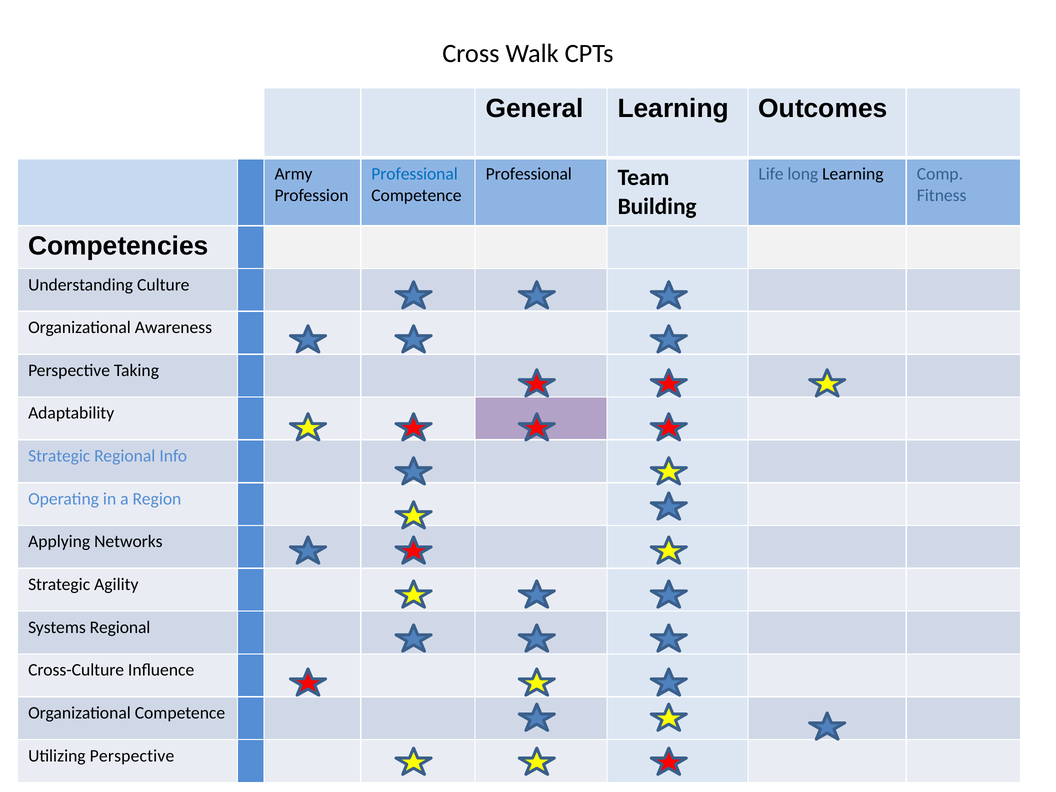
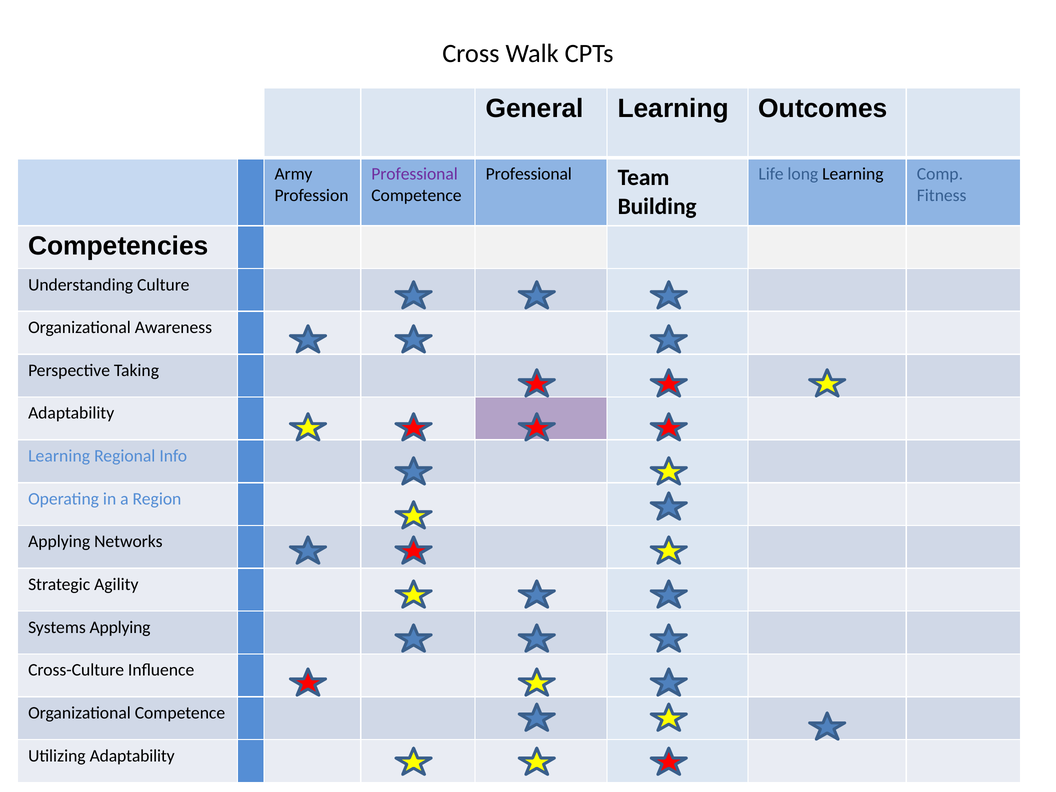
Professional colour: blue -> purple (415, 174)
Strategic: Strategic -> Learning (59, 456)
Systems Regional: Regional -> Applying (120, 627)
Utilizing Perspective: Perspective -> Adaptability (132, 756)
